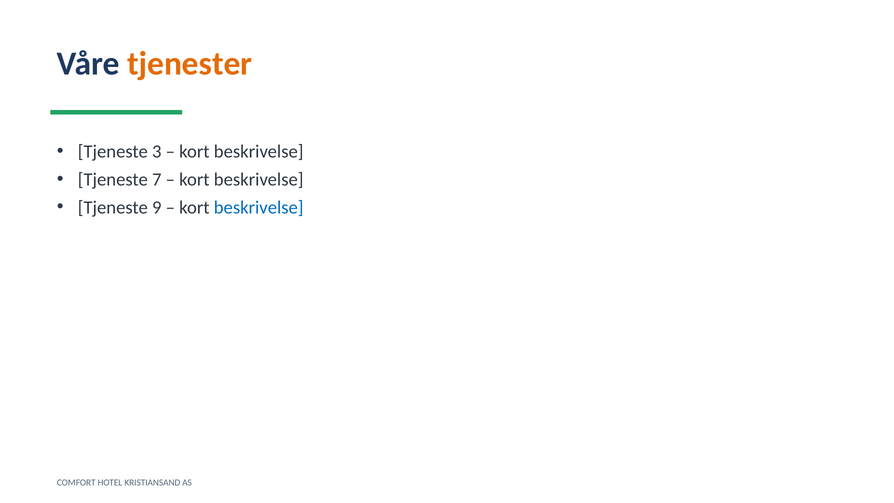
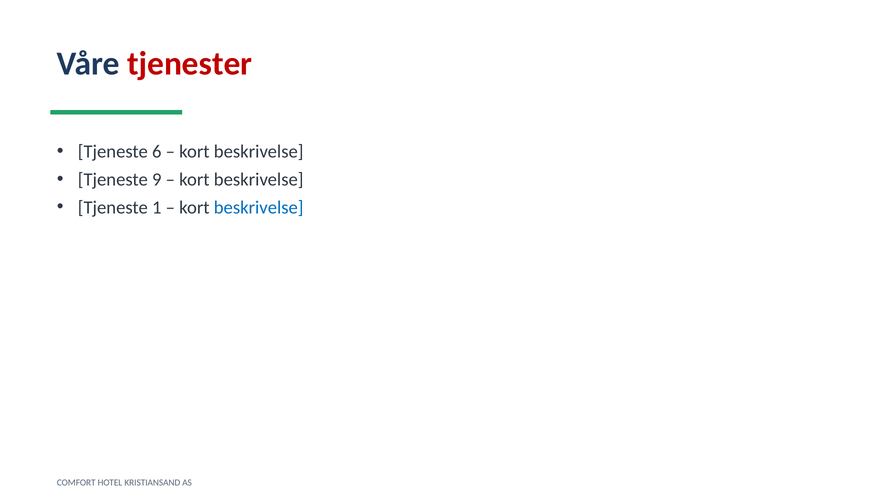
tjenester colour: orange -> red (190, 64)
3: 3 -> 6 (157, 151)
7: 7 -> 9 (157, 179)
9: 9 -> 1 (157, 207)
